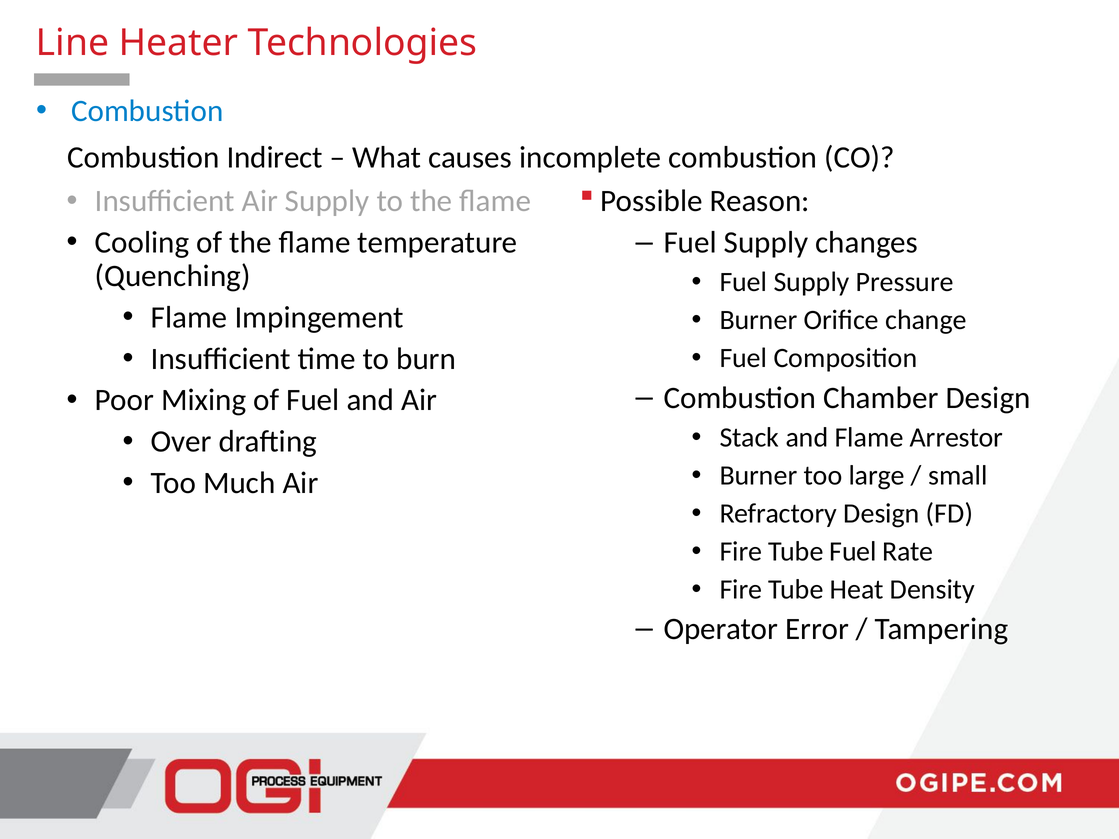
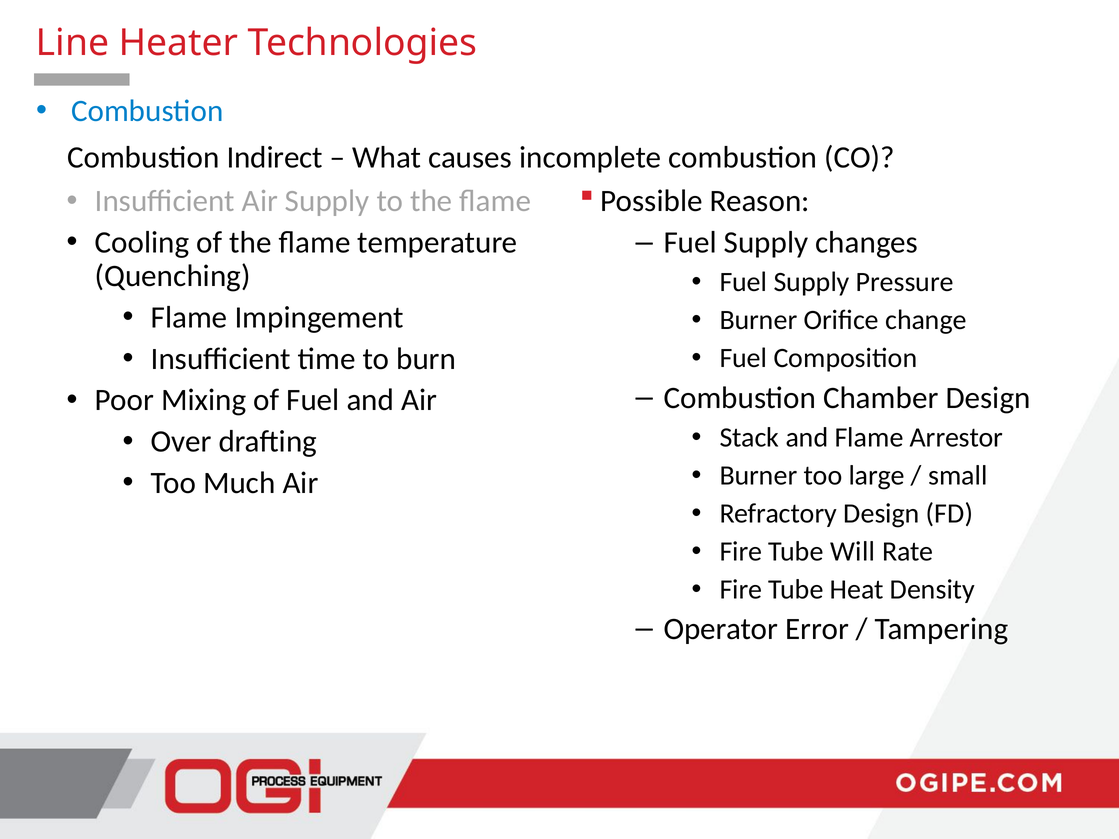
Tube Fuel: Fuel -> Will (853, 552)
